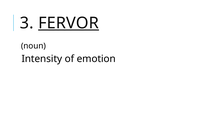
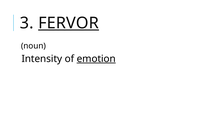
emotion underline: none -> present (96, 58)
